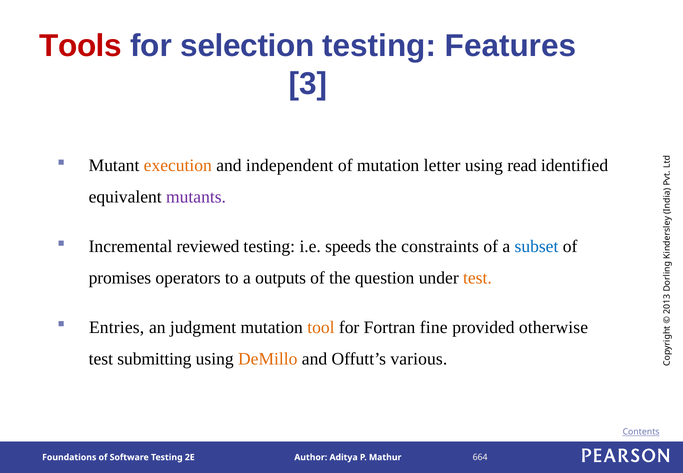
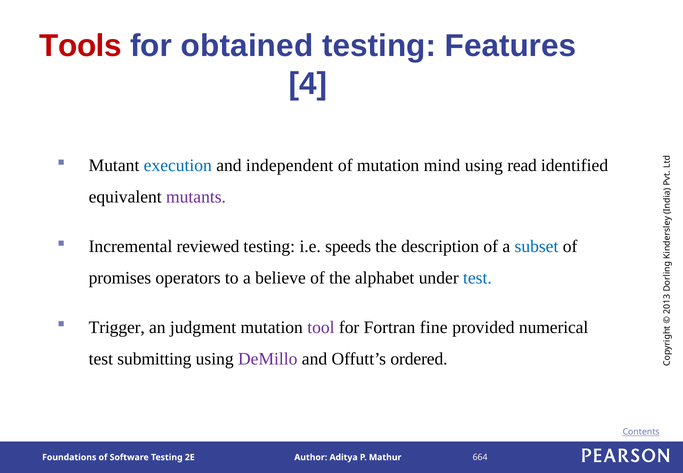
selection: selection -> obtained (247, 46)
3: 3 -> 4 (308, 84)
execution colour: orange -> blue (178, 166)
letter: letter -> mind (442, 166)
constraints: constraints -> description (440, 246)
outputs: outputs -> believe (281, 278)
question: question -> alphabet (385, 278)
test colour: orange -> blue (477, 278)
Entries: Entries -> Trigger (117, 327)
tool colour: orange -> purple (321, 327)
otherwise: otherwise -> numerical (554, 327)
DeMillo colour: orange -> purple (268, 359)
various: various -> ordered (419, 359)
